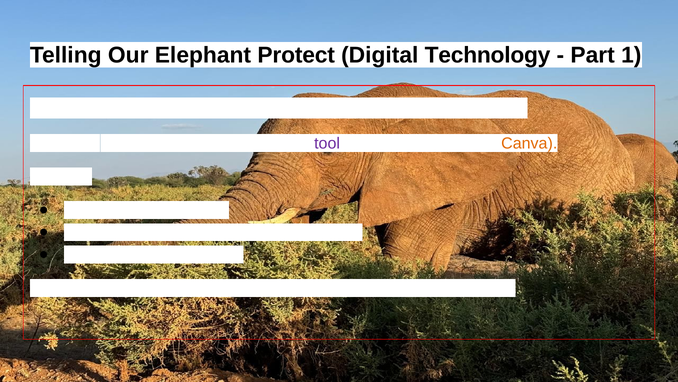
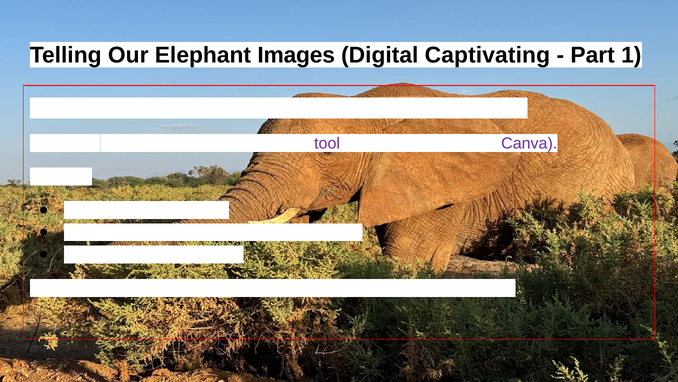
Our Elephant Protect: Protect -> Images (296, 55)
Technology: Technology -> Captivating (487, 55)
Canva colour: orange -> purple (529, 143)
